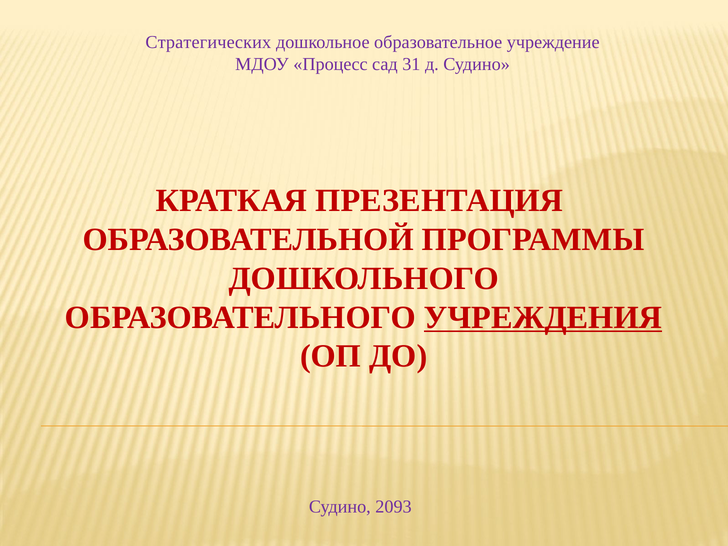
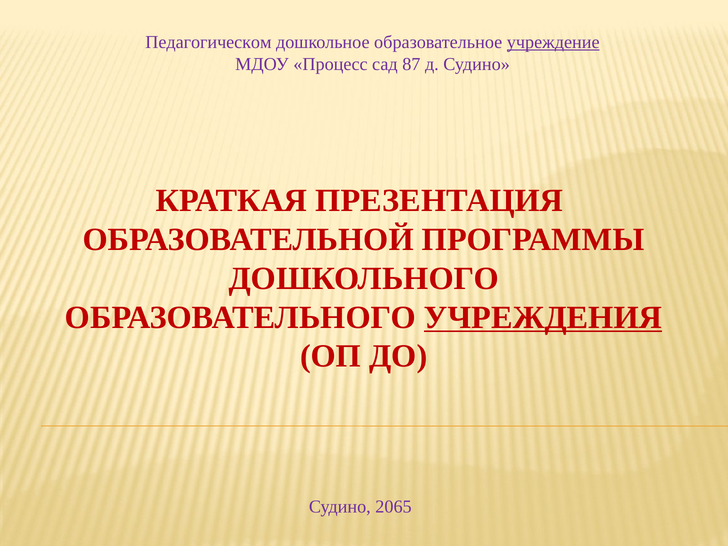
Стратегических: Стратегических -> Педагогическом (208, 42)
учреждение underline: none -> present (553, 42)
31: 31 -> 87 (411, 64)
2093: 2093 -> 2065 (394, 507)
